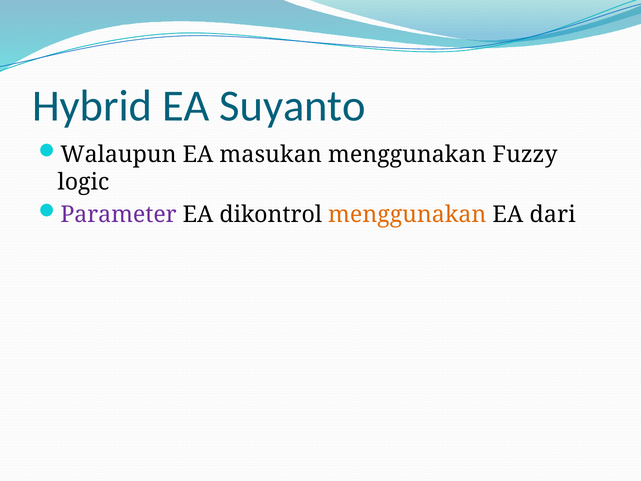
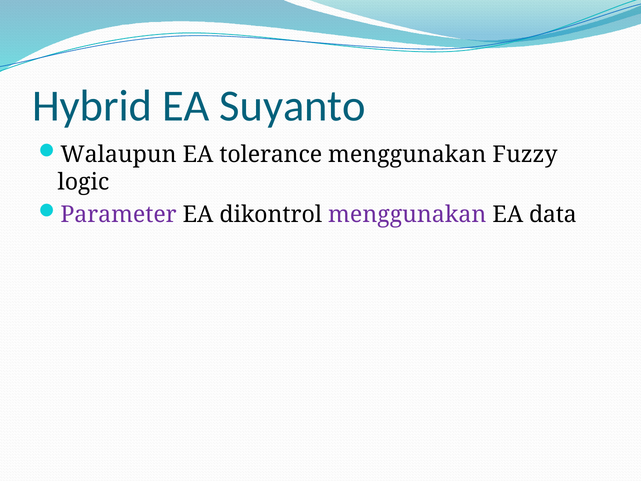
masukan: masukan -> tolerance (271, 154)
menggunakan colour: orange -> purple (407, 214)
dari: dari -> data (553, 214)
